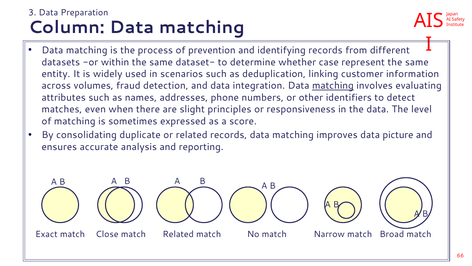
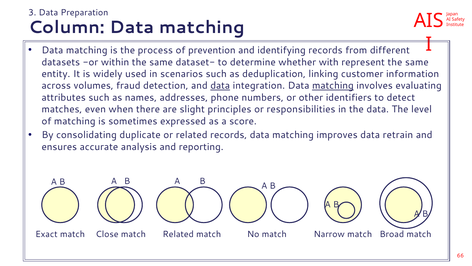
case: case -> with (329, 62)
data underline: none -> present (220, 86)
responsiveness: responsiveness -> responsibilities (301, 109)
picture: picture -> retrain (398, 135)
